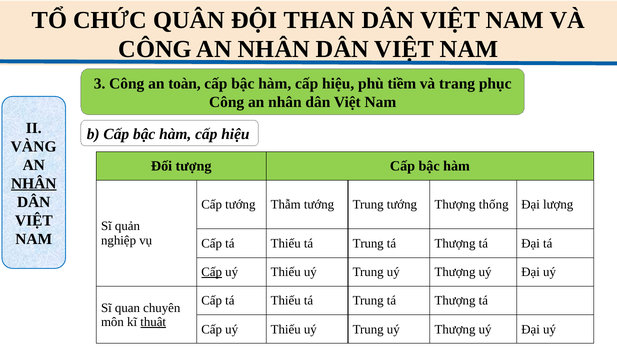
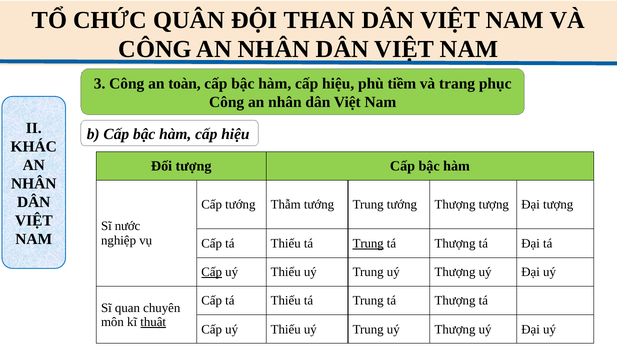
VÀNG: VÀNG -> KHÁC (34, 146)
NHÂN underline: present -> none (34, 184)
Thượng thống: thống -> tượng (494, 205)
Đại lượng: lượng -> tượng (558, 205)
quản: quản -> nước (128, 226)
Trung underline: none -> present (368, 243)
